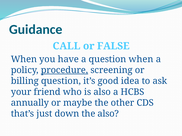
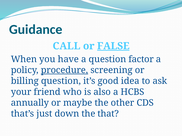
FALSE underline: none -> present (113, 46)
question when: when -> factor (141, 59)
the also: also -> that (108, 114)
